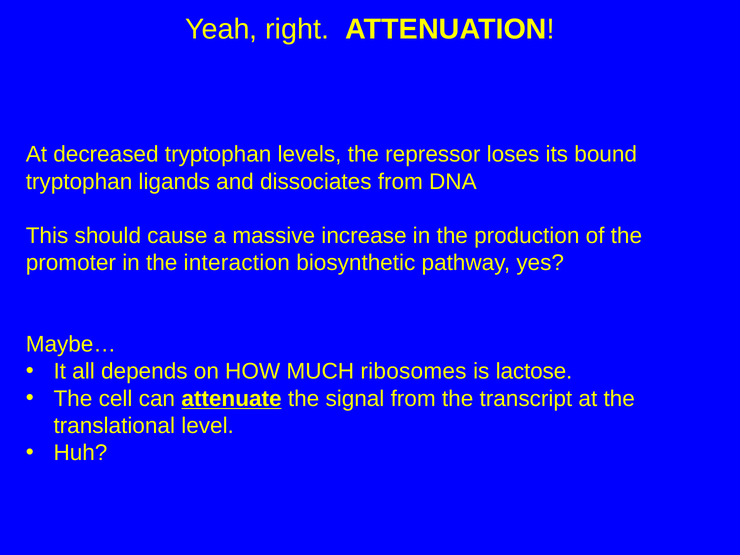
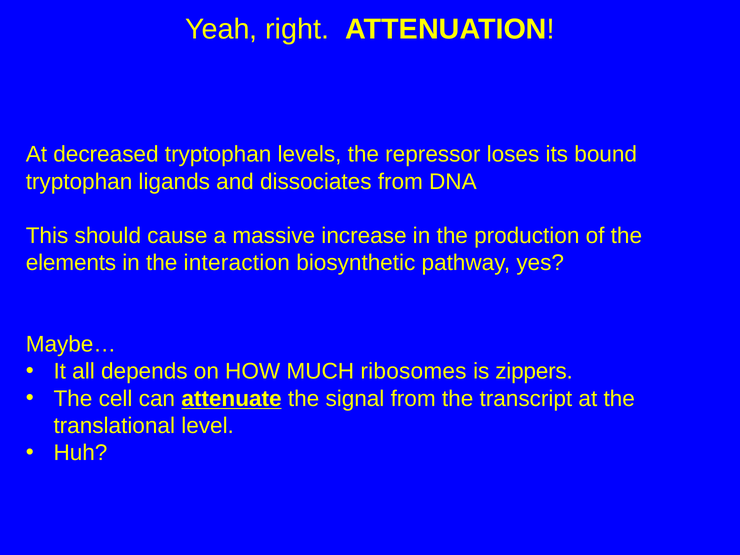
promoter: promoter -> elements (71, 263)
lactose: lactose -> zippers (534, 371)
